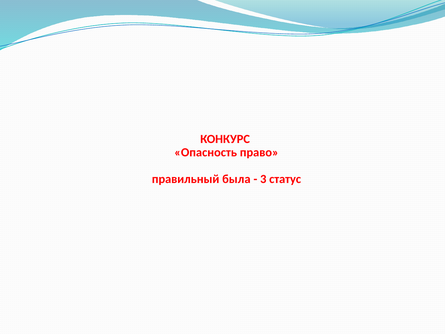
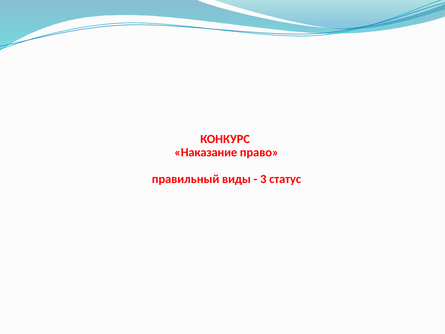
Опасность: Опасность -> Наказание (206, 152)
была: была -> виды (236, 179)
